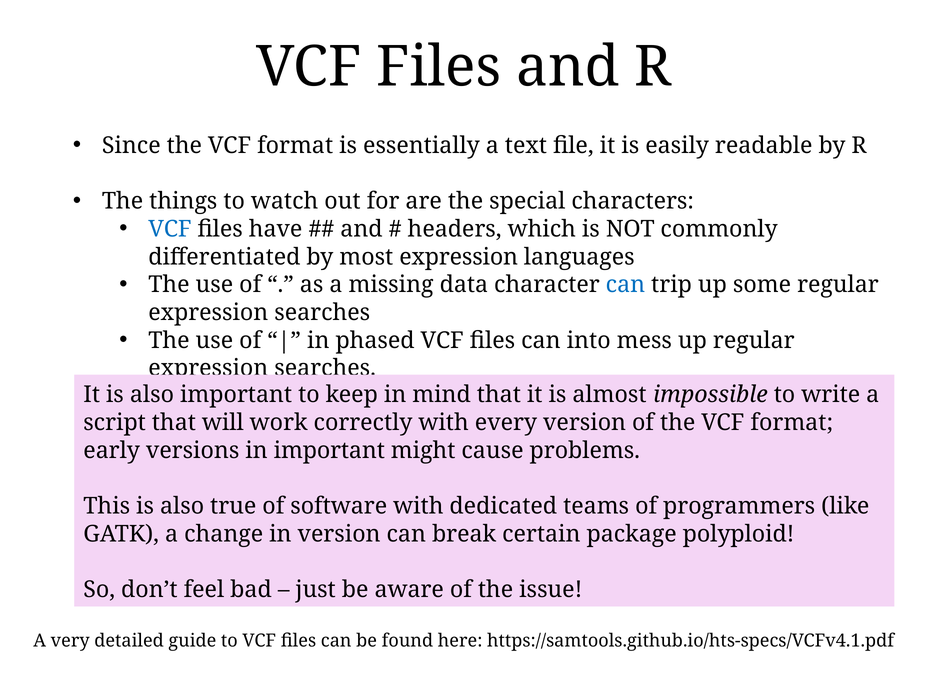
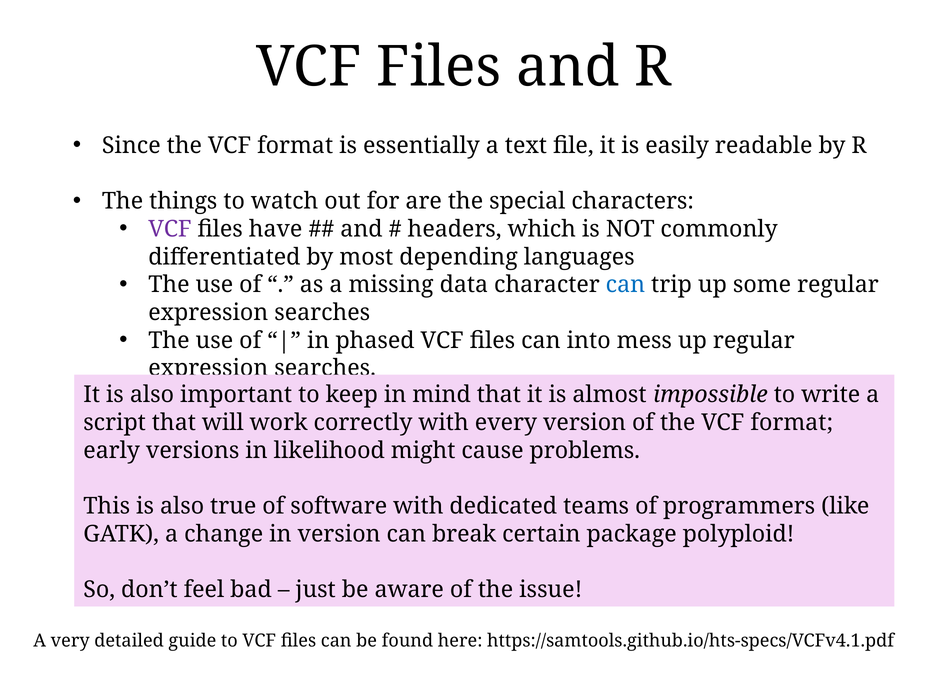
VCF colour: blue -> purple (170, 229)
most expression: expression -> depending (459, 257)
in important: important -> likelihood (329, 450)
